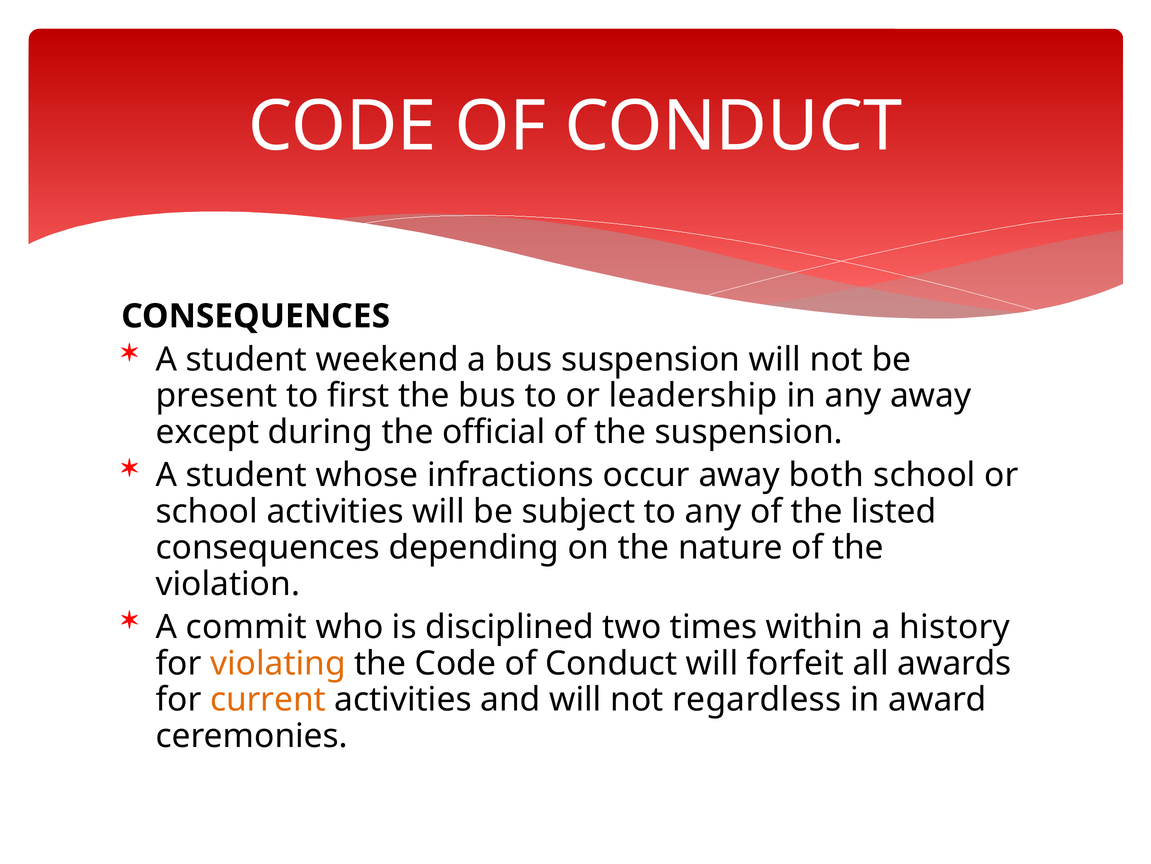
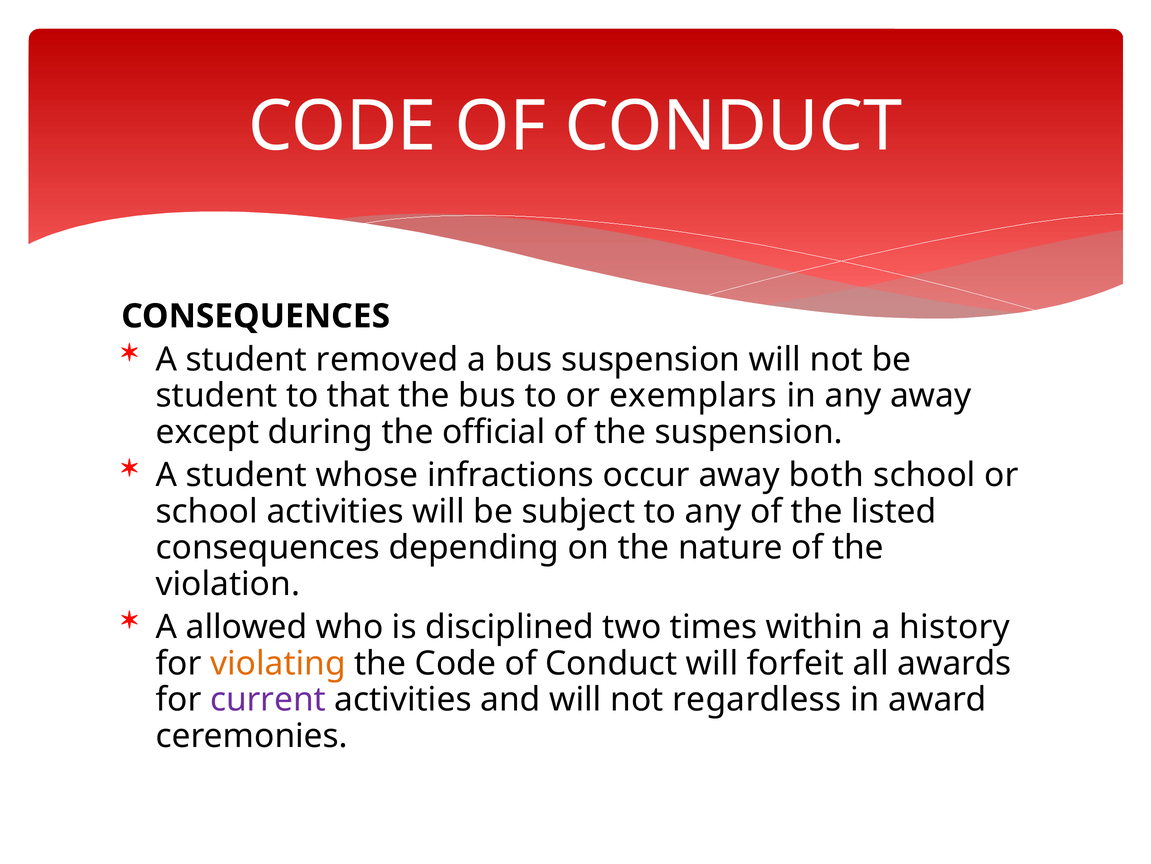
weekend: weekend -> removed (387, 359)
present: present -> student (217, 395)
first: first -> that (358, 395)
leadership: leadership -> exemplars (693, 395)
commit: commit -> allowed (247, 627)
current colour: orange -> purple (268, 699)
